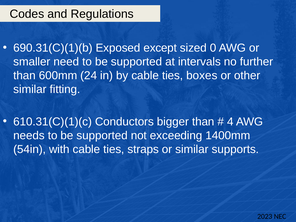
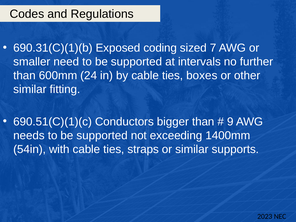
except: except -> coding (160, 48)
0: 0 -> 7 (213, 48)
610.31(C)(1)(c: 610.31(C)(1)(c -> 690.51(C)(1)(c (53, 122)
4: 4 -> 9 (230, 122)
